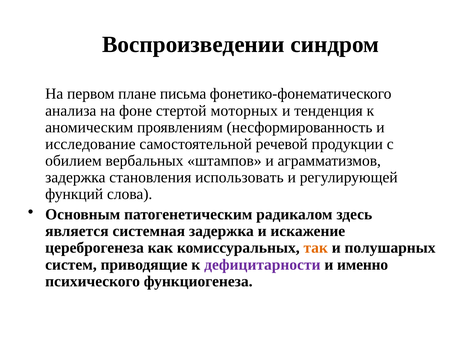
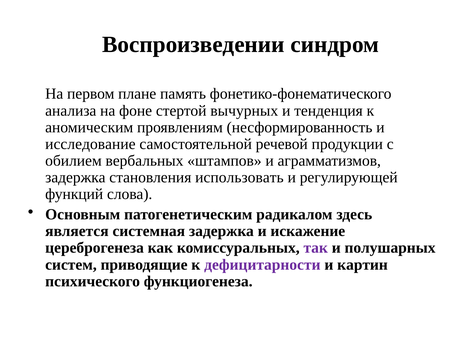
письма: письма -> память (183, 94)
моторных: моторных -> вычурных (244, 111)
так colour: orange -> purple (316, 248)
именно: именно -> картин (363, 265)
